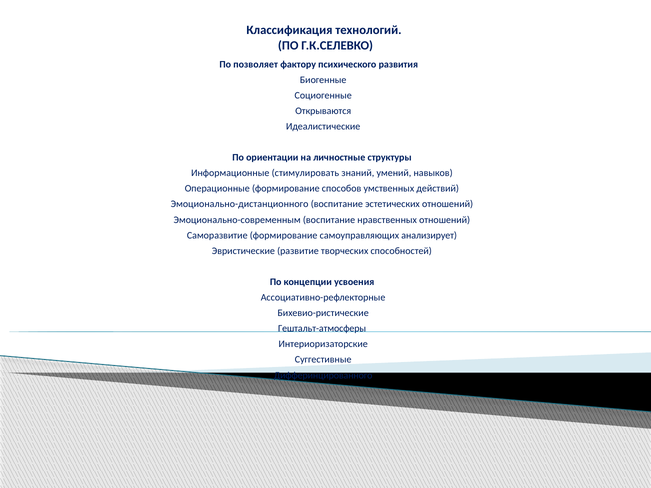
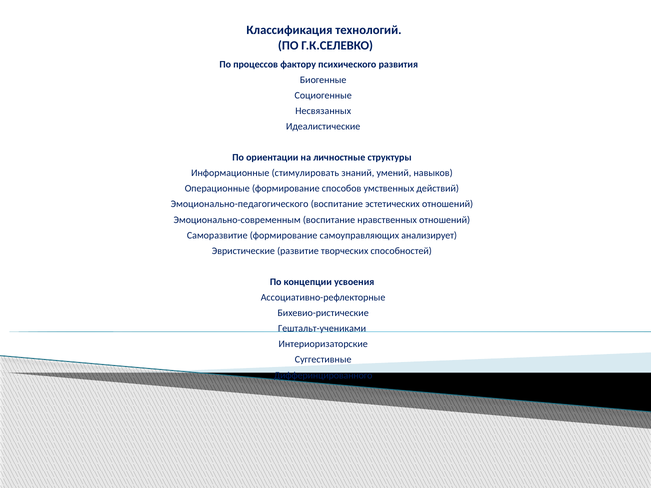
позволяет: позволяет -> процессов (256, 64)
Открываются: Открываются -> Несвязанных (323, 111)
Эмоционально-дистанционного: Эмоционально-дистанционного -> Эмоционально-педагогического (240, 204)
Гештальт-атмосферы: Гештальт-атмосферы -> Гештальт-учениками (322, 329)
